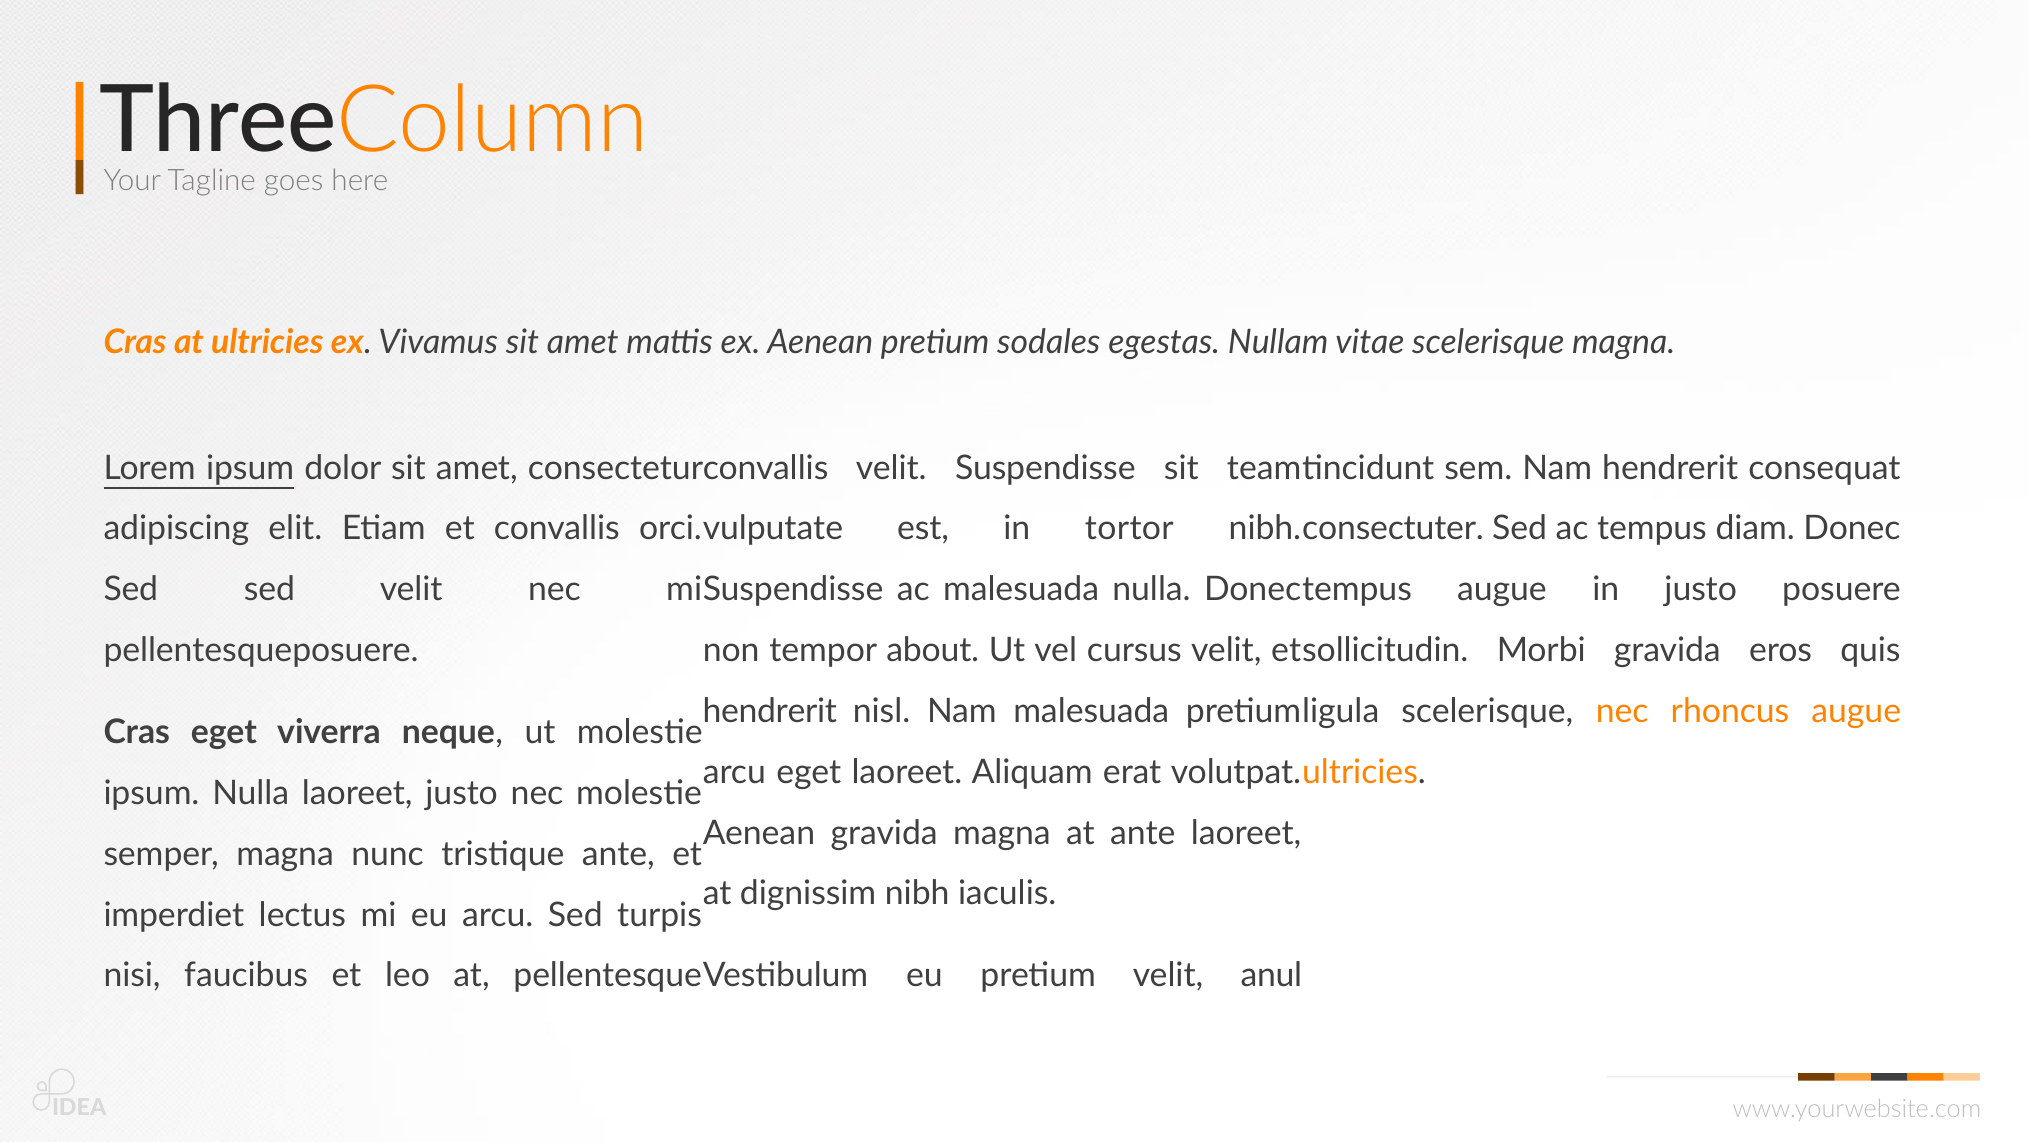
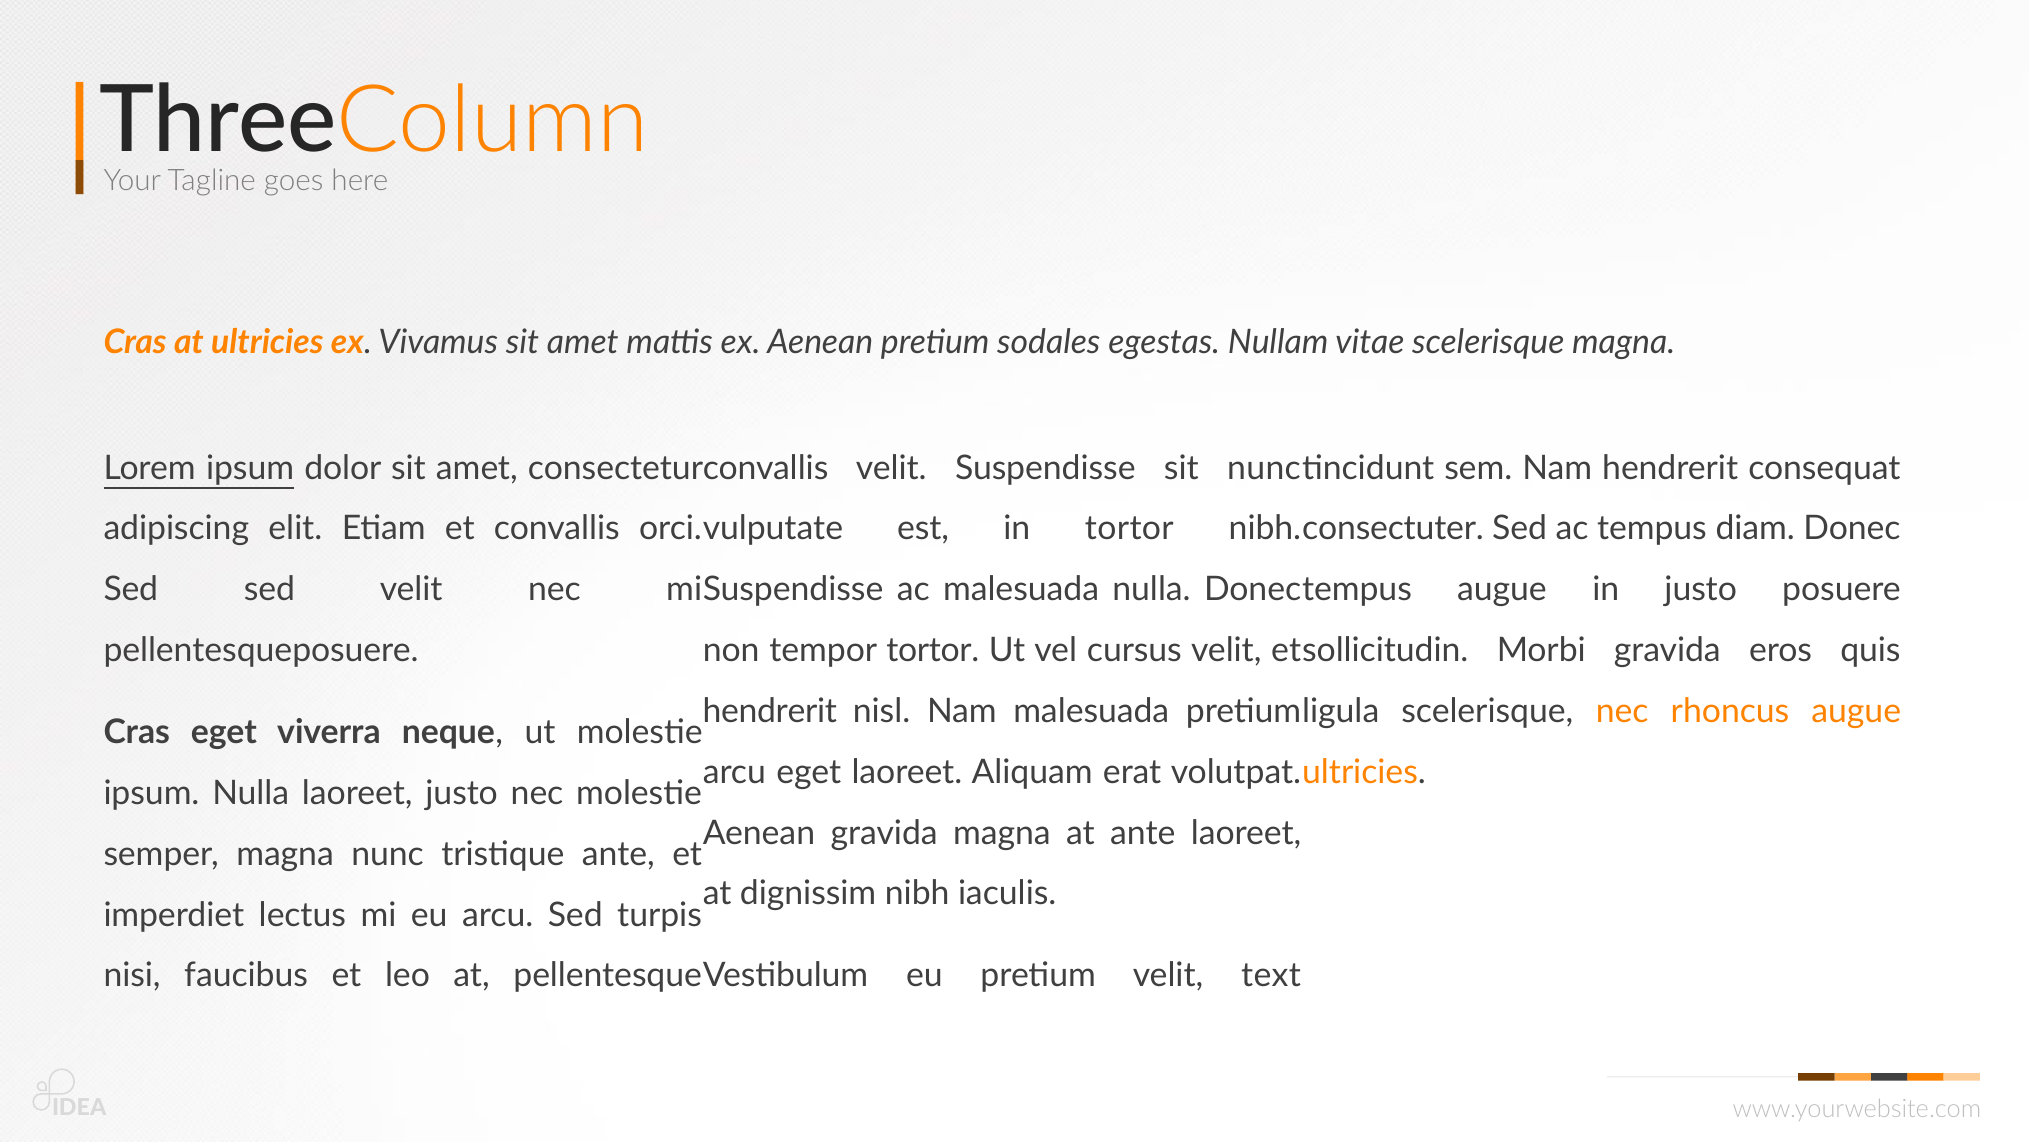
sit team: team -> nunc (1264, 468)
tempor about: about -> tortor (933, 650)
anul: anul -> text (1271, 975)
